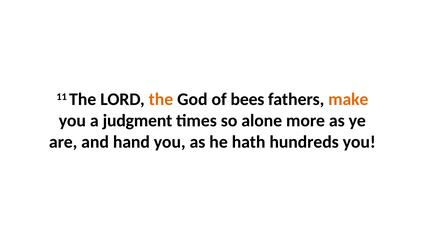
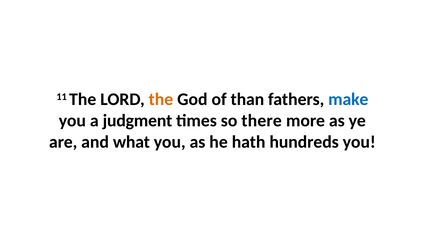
bees: bees -> than (247, 100)
make colour: orange -> blue (348, 100)
alone: alone -> there (262, 121)
hand: hand -> what (131, 142)
